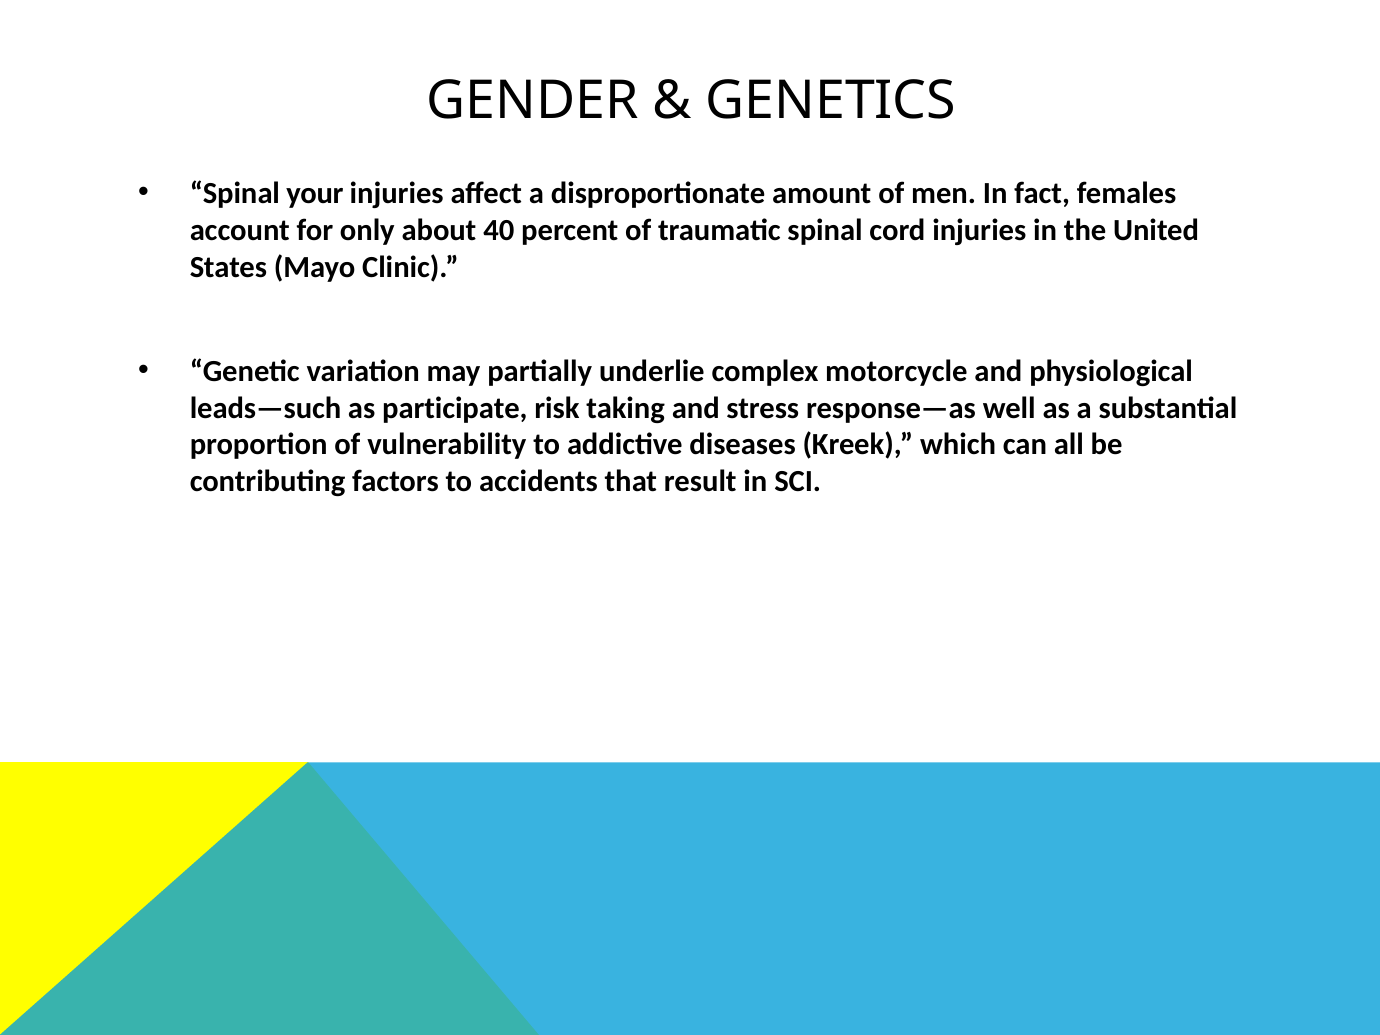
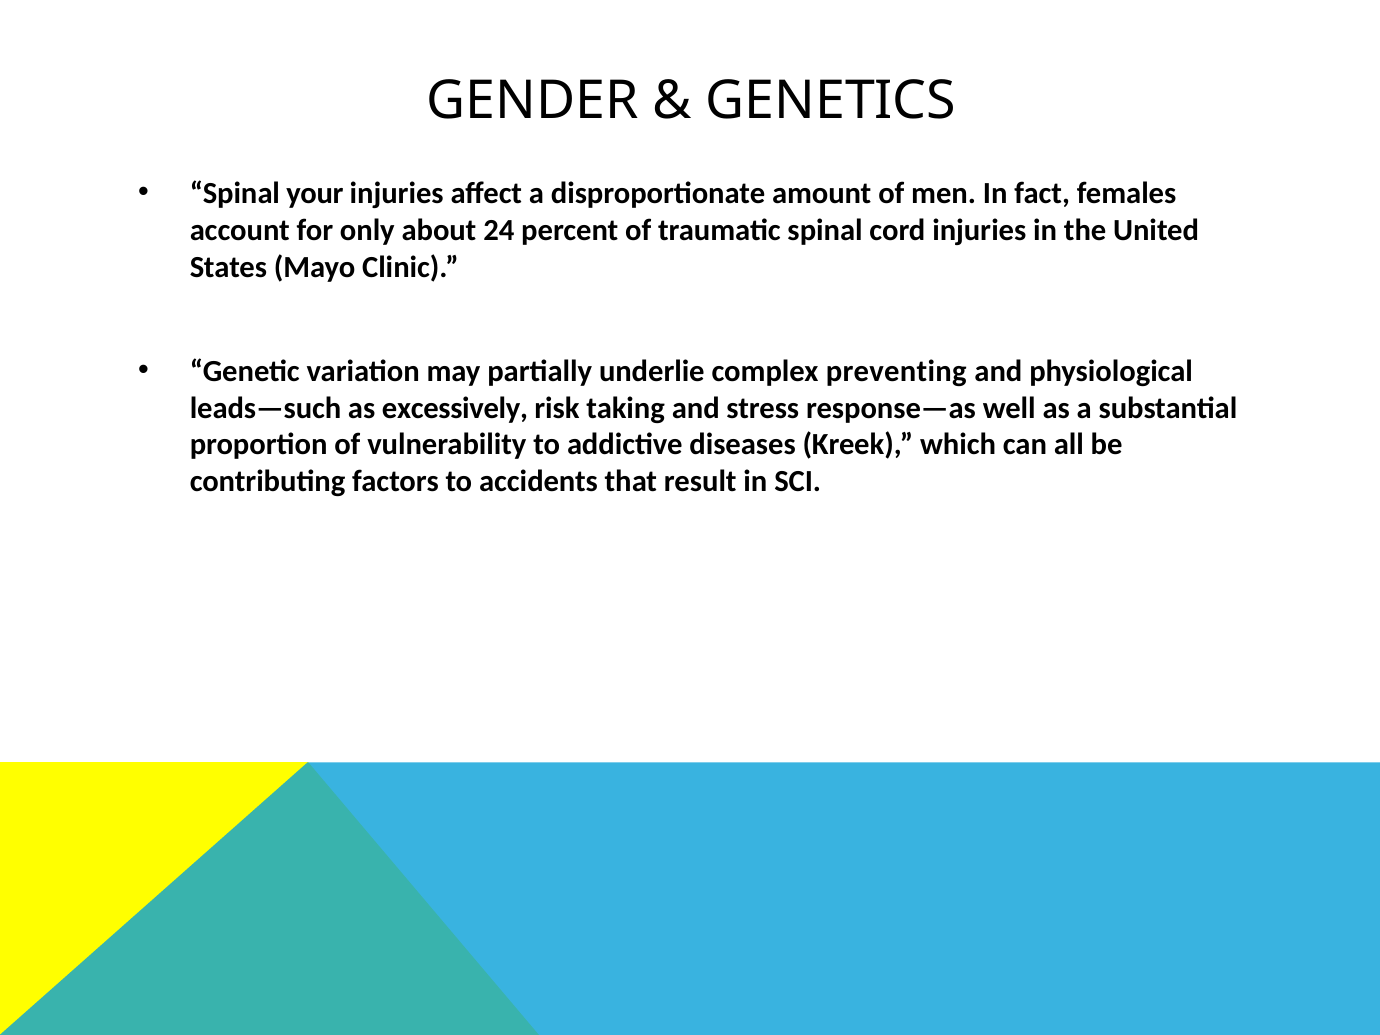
40: 40 -> 24 (499, 230)
motorcycle: motorcycle -> preventing (896, 371)
participate: participate -> excessively (455, 408)
